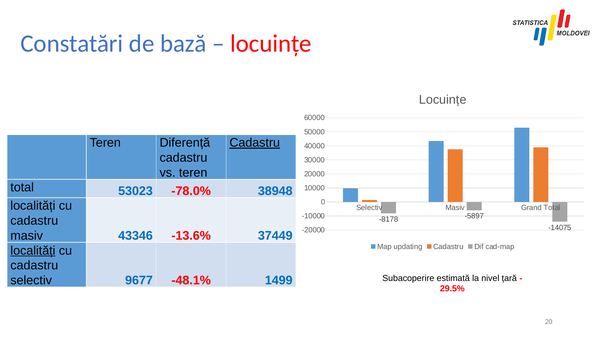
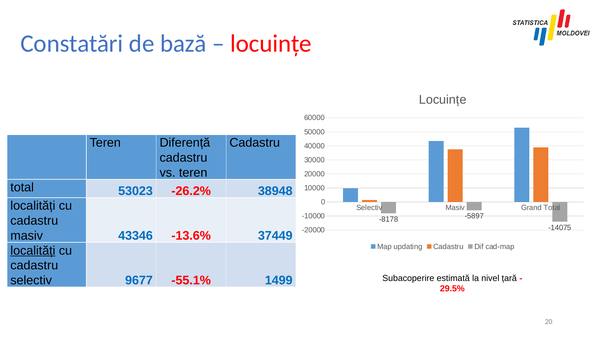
Cadastru underline: present -> none (255, 143)
-78.0%: -78.0% -> -26.2% (191, 191)
-48.1%: -48.1% -> -55.1% (191, 280)
